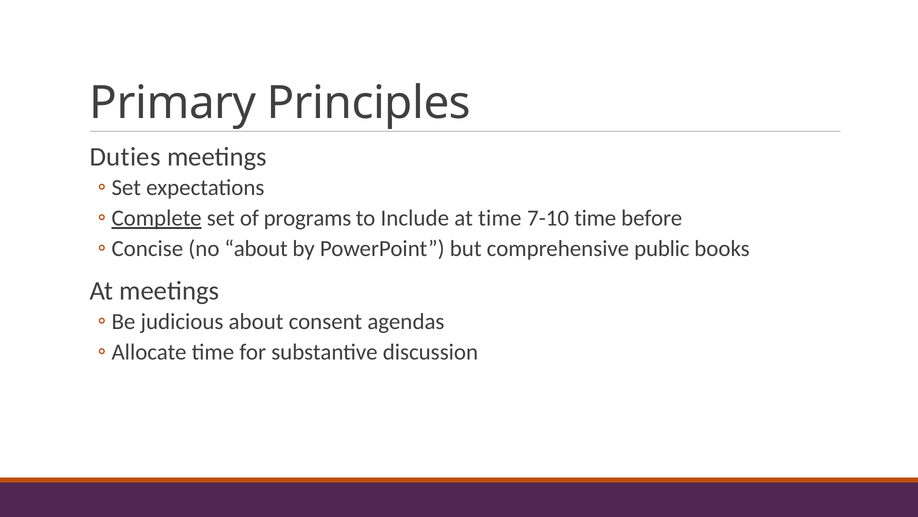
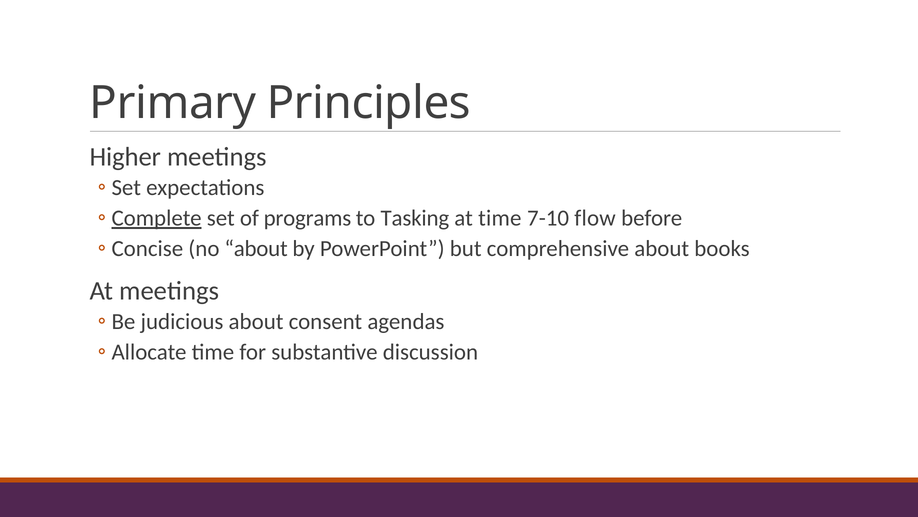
Duties: Duties -> Higher (125, 157)
Include: Include -> Tasking (415, 218)
7-10 time: time -> flow (595, 218)
comprehensive public: public -> about (662, 248)
